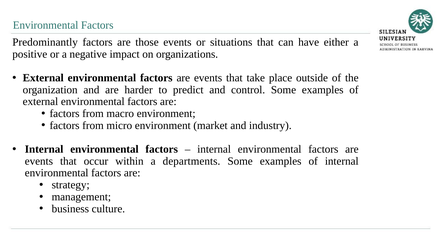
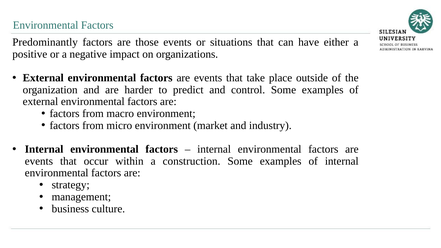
departments: departments -> construction (192, 161)
